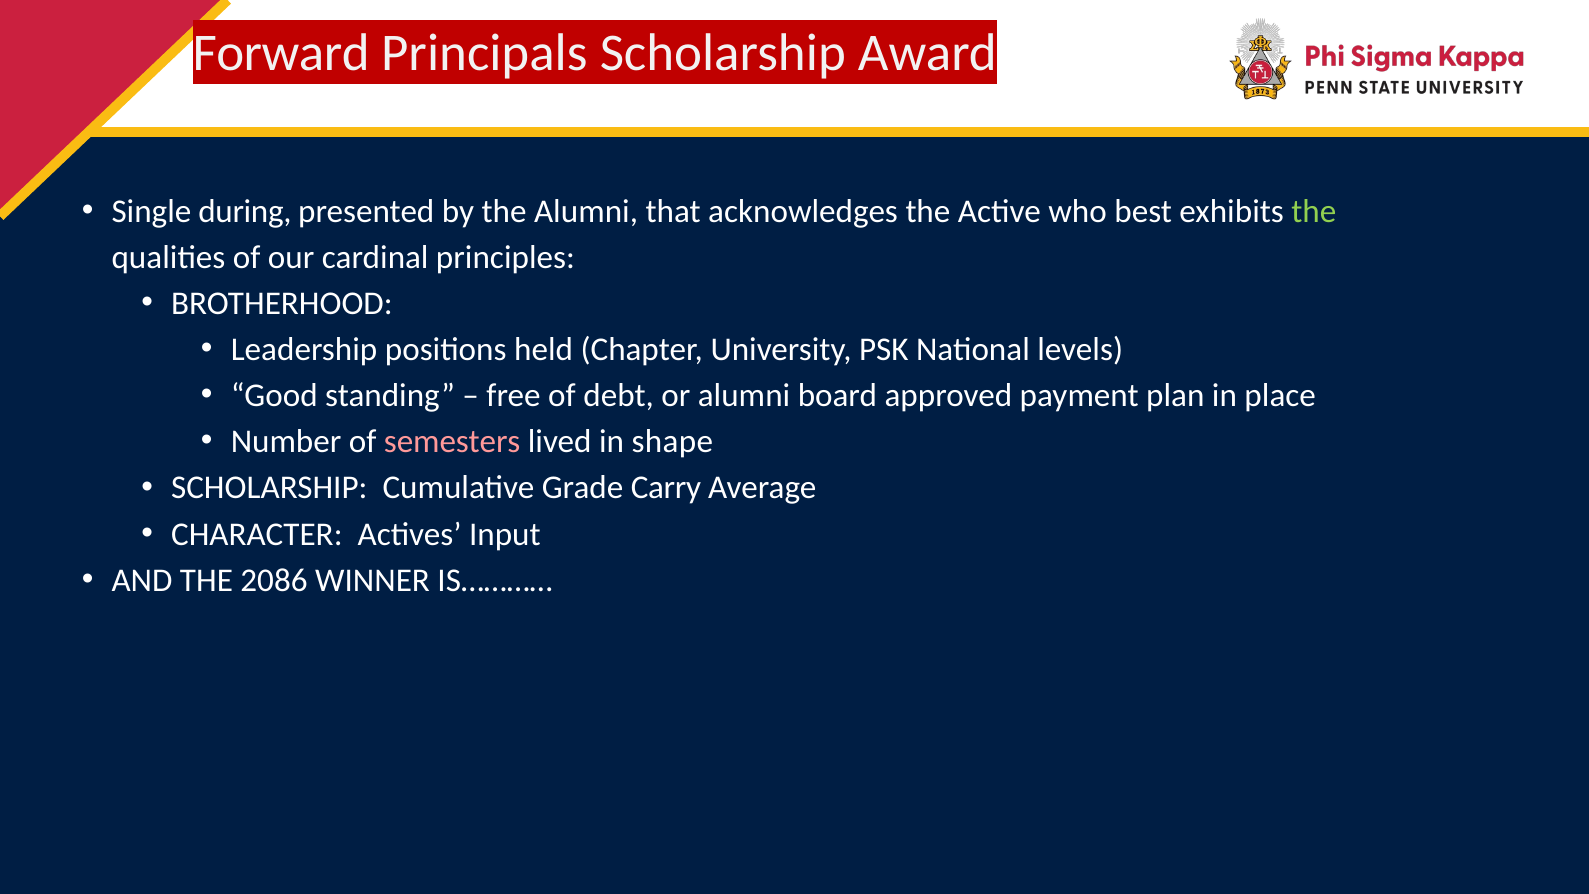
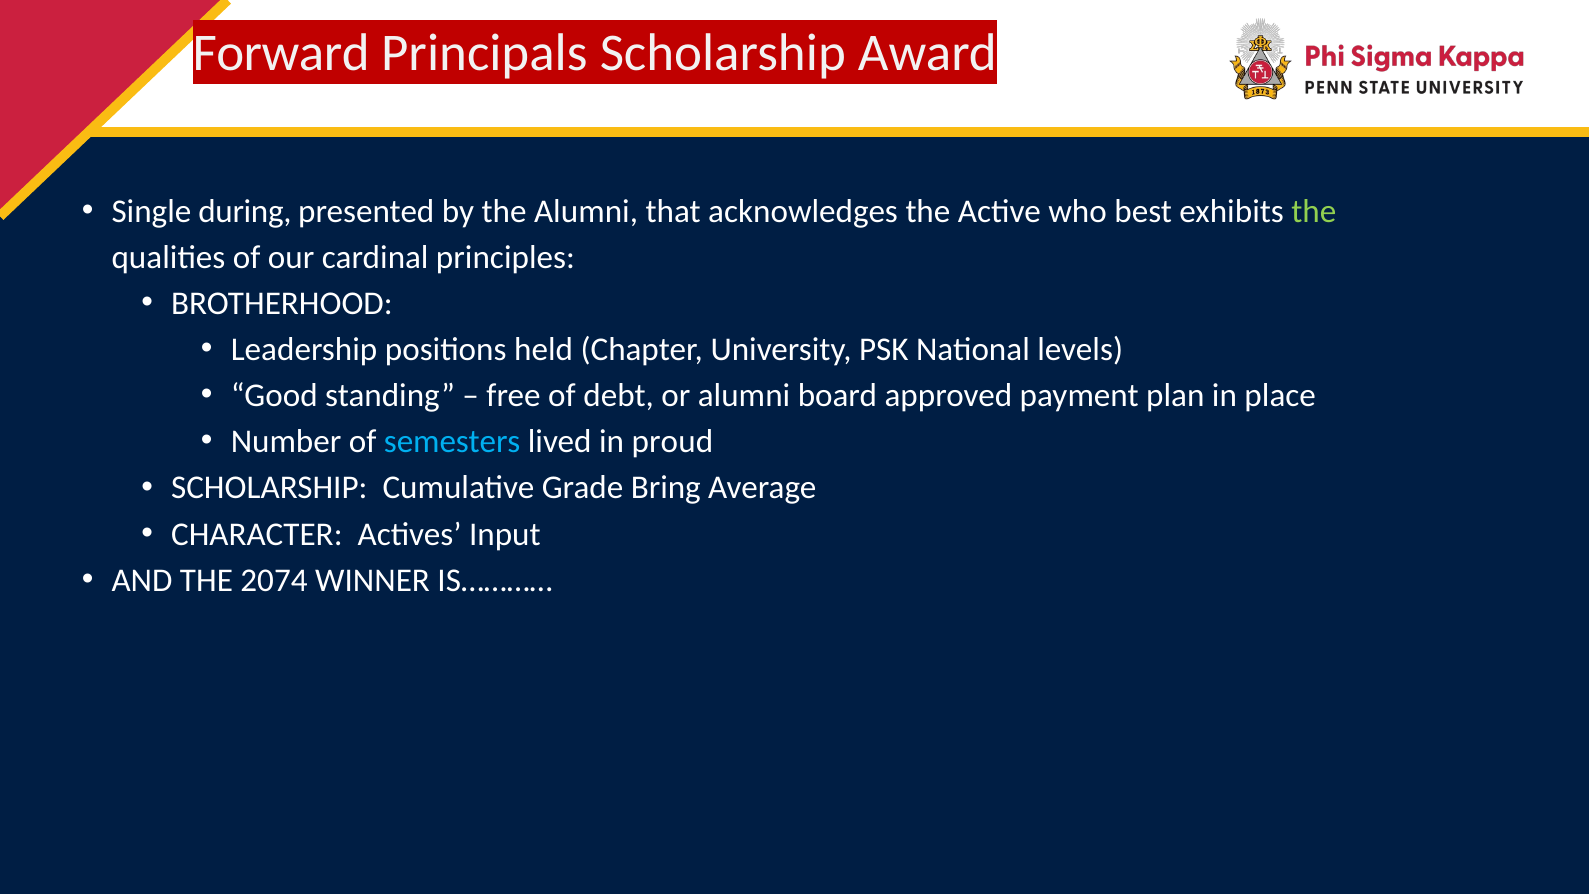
semesters colour: pink -> light blue (452, 442)
shape: shape -> proud (672, 442)
Carry: Carry -> Bring (666, 488)
2086: 2086 -> 2074 (274, 580)
